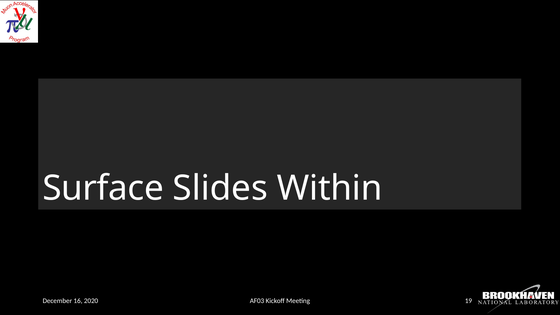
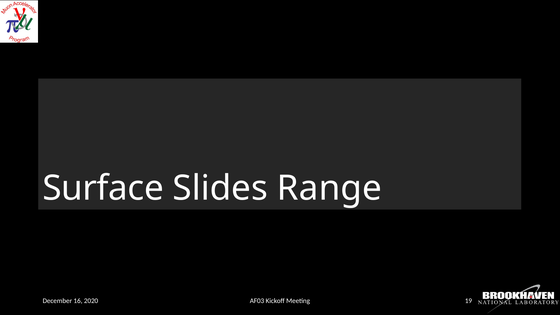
Within: Within -> Range (329, 188)
